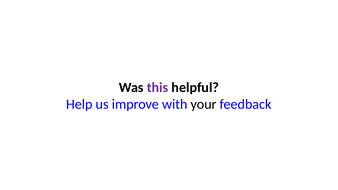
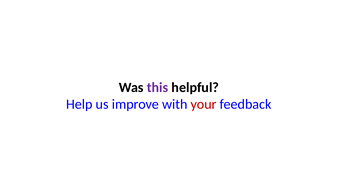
your colour: black -> red (204, 104)
